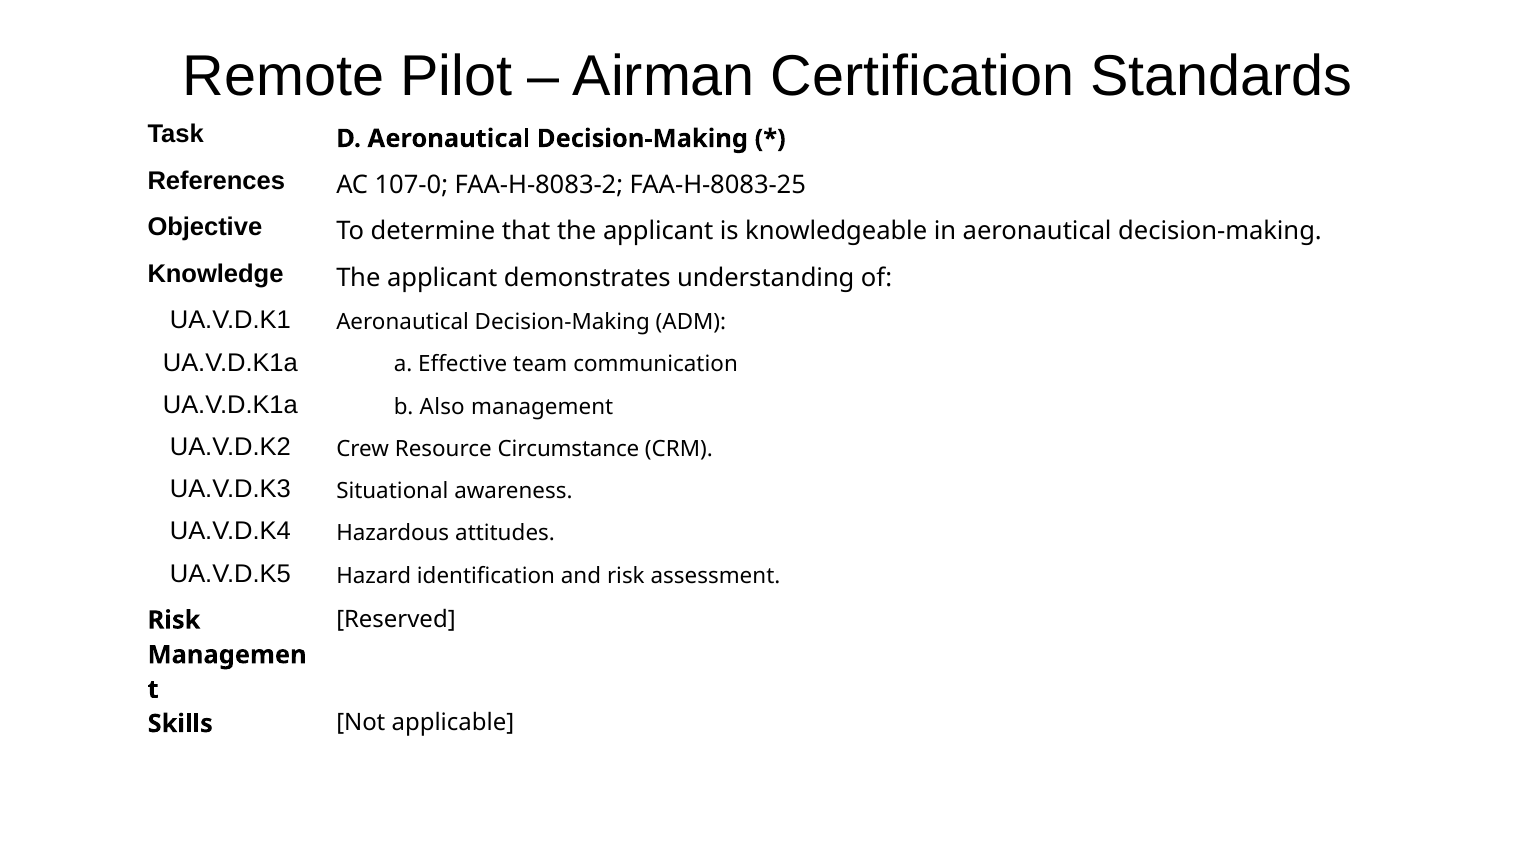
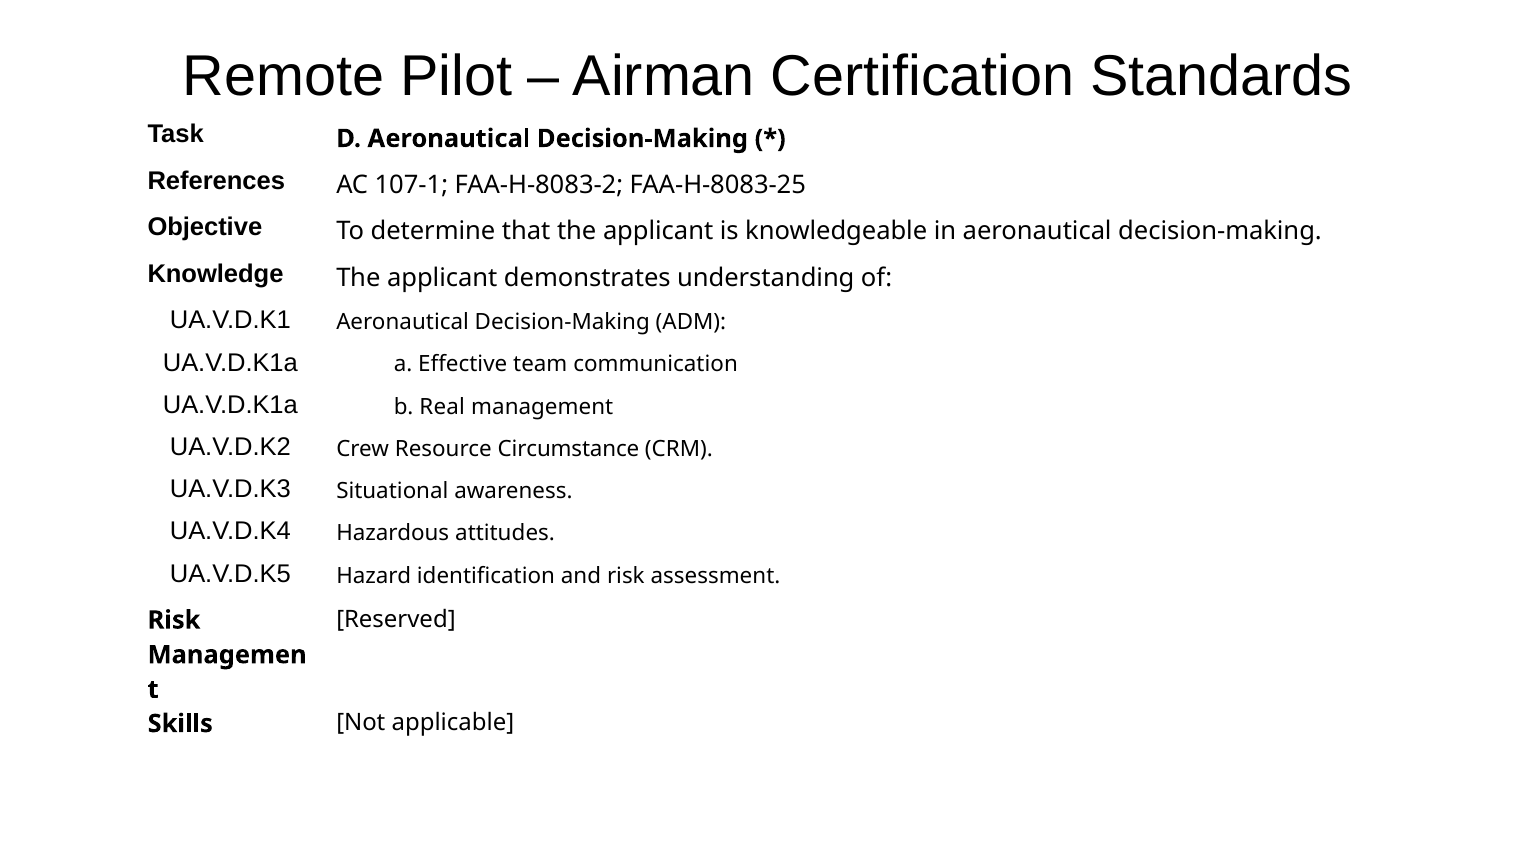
107-0: 107-0 -> 107-1 (411, 185)
Also: Also -> Real (442, 407)
